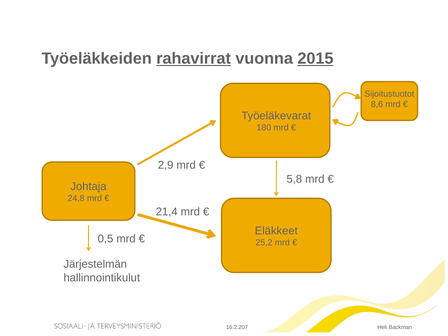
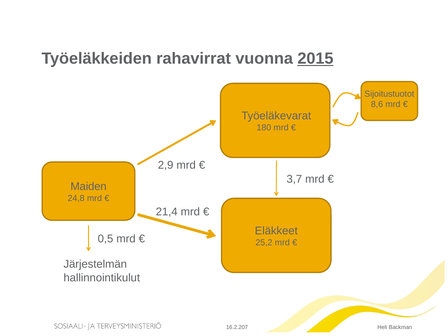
rahavirrat underline: present -> none (194, 58)
5,8: 5,8 -> 3,7 (294, 179)
Johtaja: Johtaja -> Maiden (89, 187)
